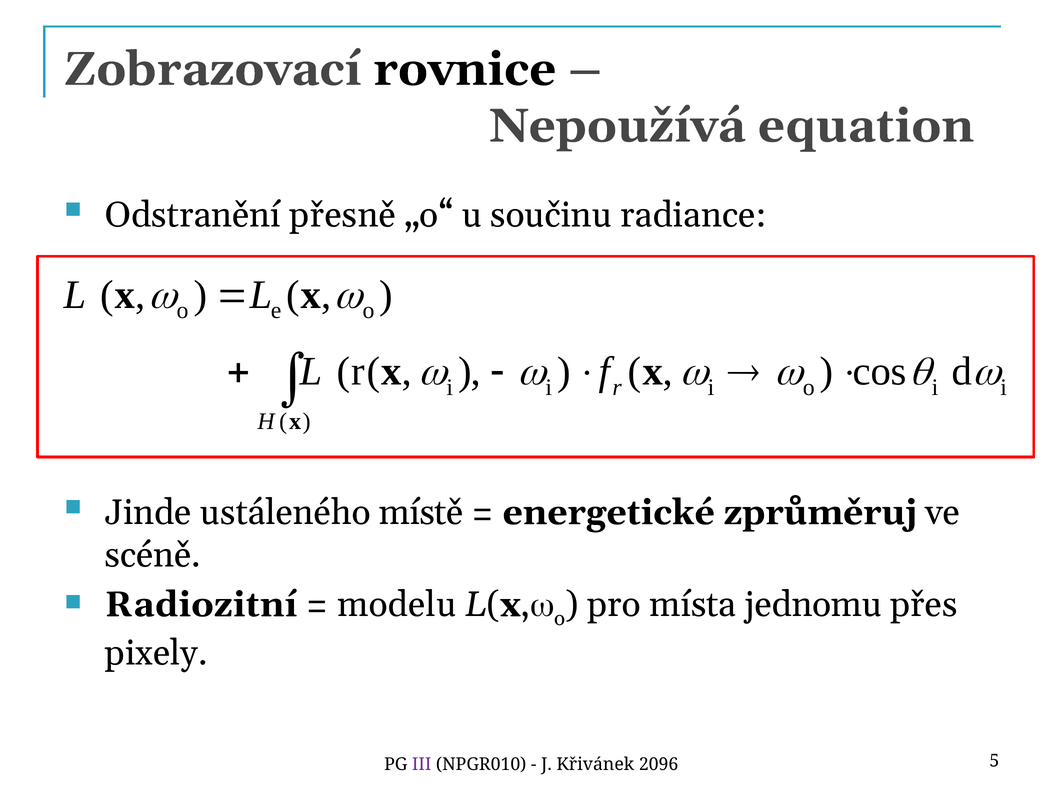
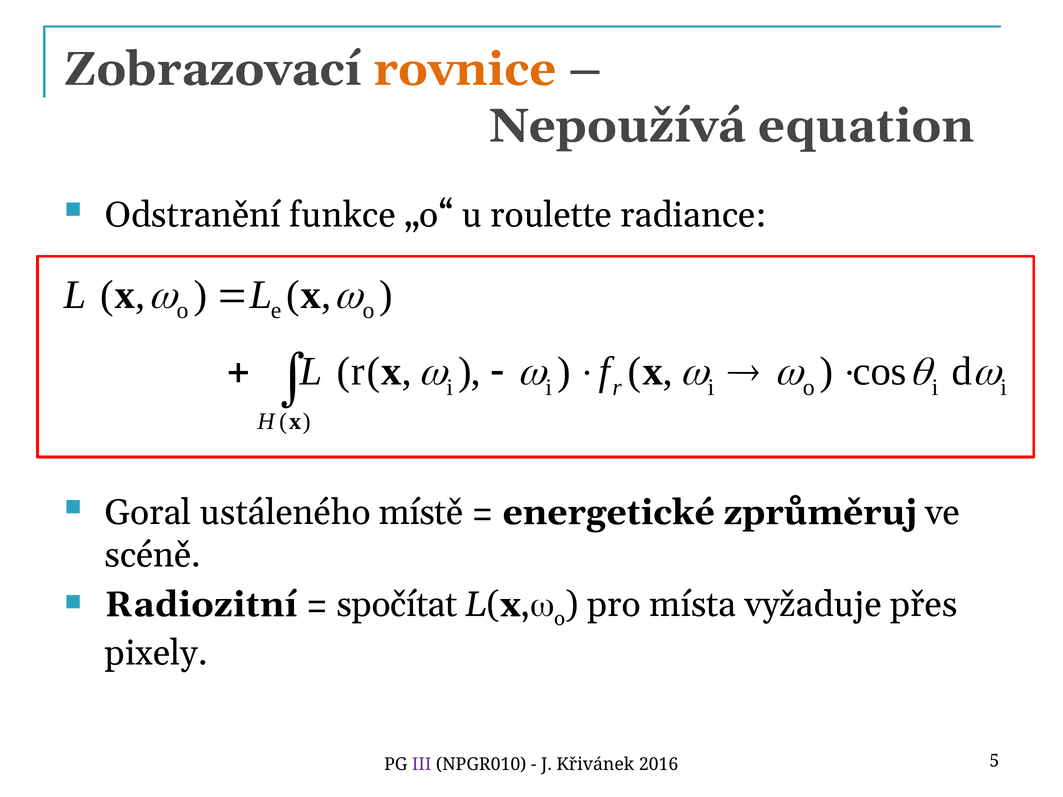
rovnice colour: black -> orange (465, 69)
přesně: přesně -> funkce (343, 215)
součinu: součinu -> roulette (551, 215)
Jinde: Jinde -> Goral (148, 513)
modelu: modelu -> spočítat (397, 605)
jednomu: jednomu -> vyžaduje (813, 605)
2096: 2096 -> 2016 (659, 765)
